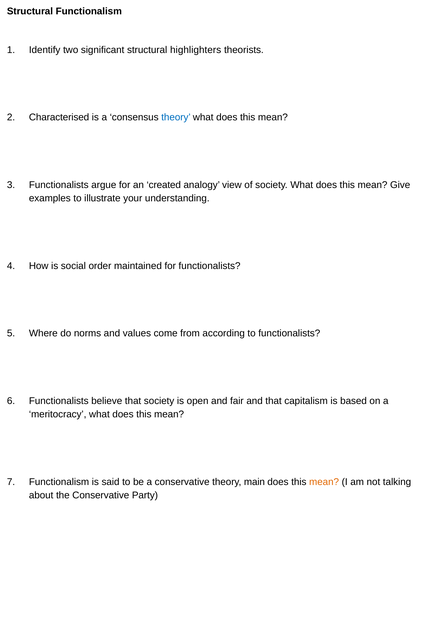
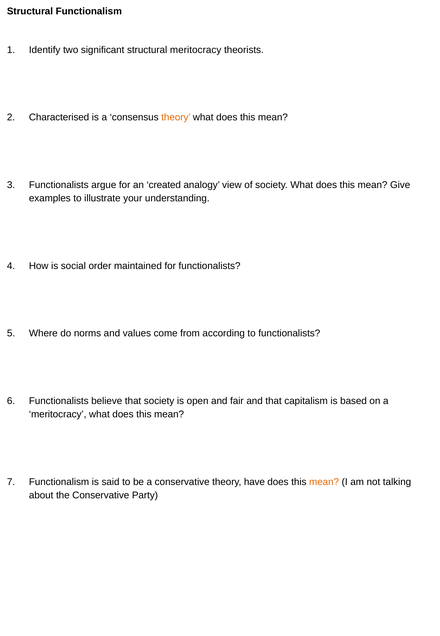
structural highlighters: highlighters -> meritocracy (196, 50)
theory colour: blue -> orange (176, 117)
main: main -> have (254, 482)
